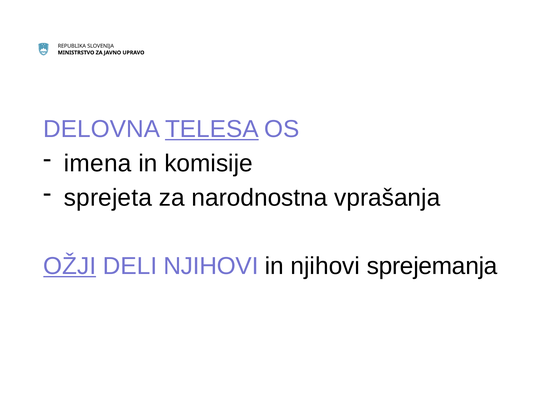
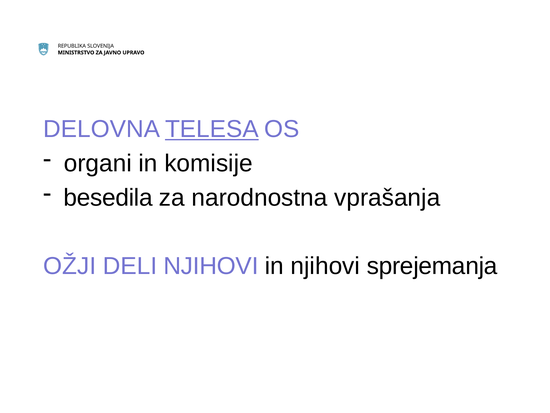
imena: imena -> organi (98, 163)
sprejeta: sprejeta -> besedila (108, 197)
OŽJI underline: present -> none (70, 266)
